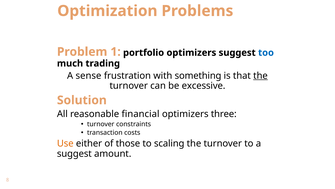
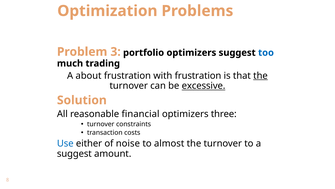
1: 1 -> 3 (116, 52)
sense: sense -> about (89, 75)
with something: something -> frustration (198, 75)
excessive underline: none -> present (204, 86)
Use colour: orange -> blue (65, 143)
those: those -> noise (128, 143)
scaling: scaling -> almost (169, 143)
